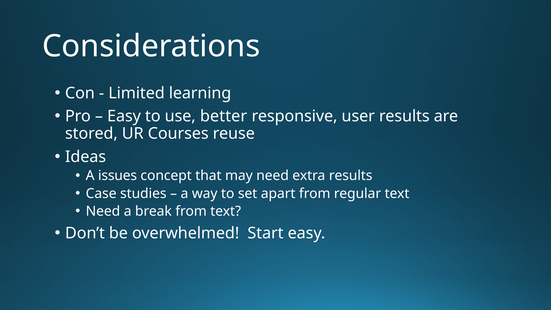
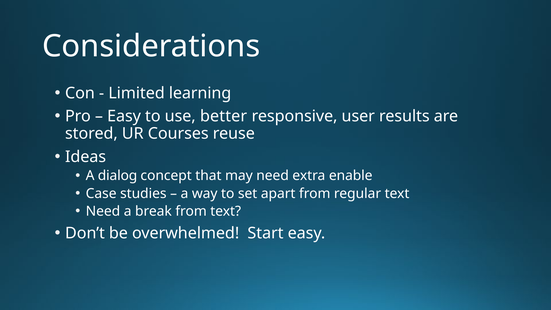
issues: issues -> dialog (118, 176)
extra results: results -> enable (351, 176)
